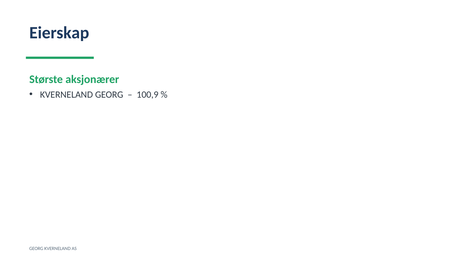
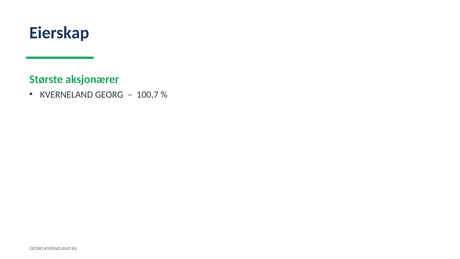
100,9: 100,9 -> 100,7 (148, 95)
